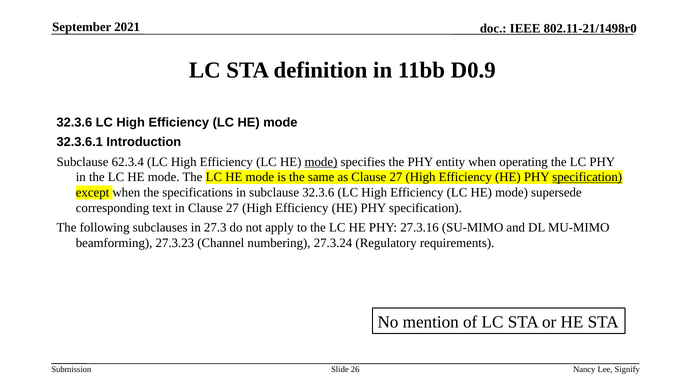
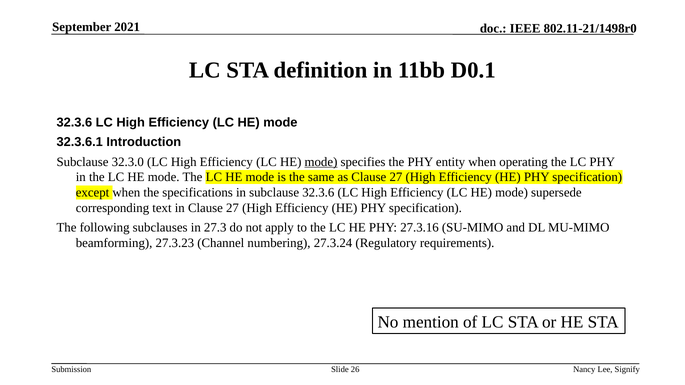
D0.9: D0.9 -> D0.1 (473, 70)
62.3.4: 62.3.4 -> 32.3.0 (128, 162)
specification underline: present -> none (587, 177)
